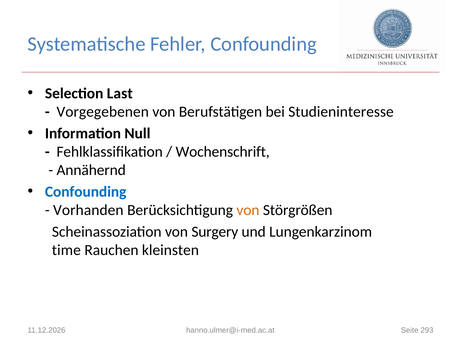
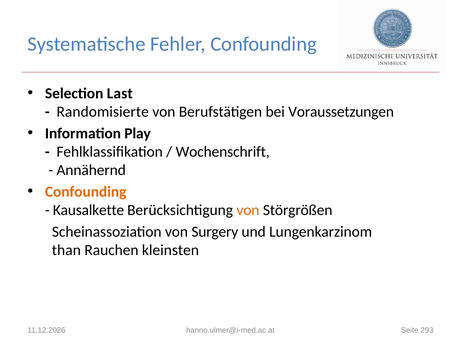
Vorgegebenen: Vorgegebenen -> Randomisierte (103, 112)
Studieninteresse: Studieninteresse -> Voraussetzungen (341, 112)
Null: Null -> Play (138, 133)
Confounding colour: blue -> orange (86, 192)
Vorhanden: Vorhanden -> Kausalkette (88, 210)
time: time -> than (66, 250)
